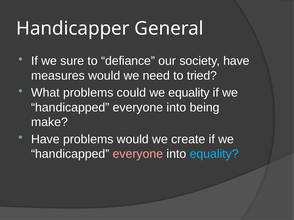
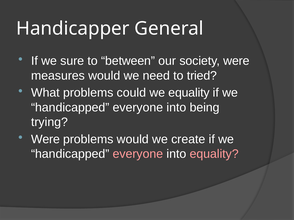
defiance: defiance -> between (128, 61)
society have: have -> were (236, 61)
make: make -> trying (49, 122)
Have: Have -> Were (45, 140)
equality colour: light blue -> pink (214, 154)
